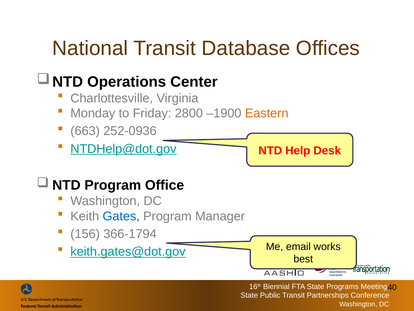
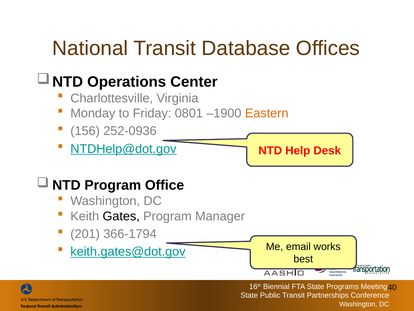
2800: 2800 -> 0801 (189, 113)
663: 663 -> 156 (85, 131)
Gates colour: blue -> black (121, 216)
156: 156 -> 201 (85, 234)
